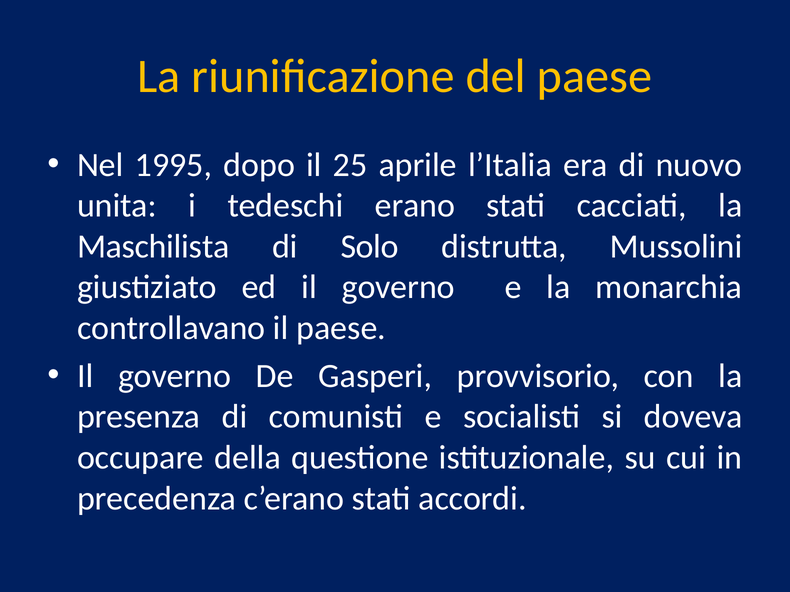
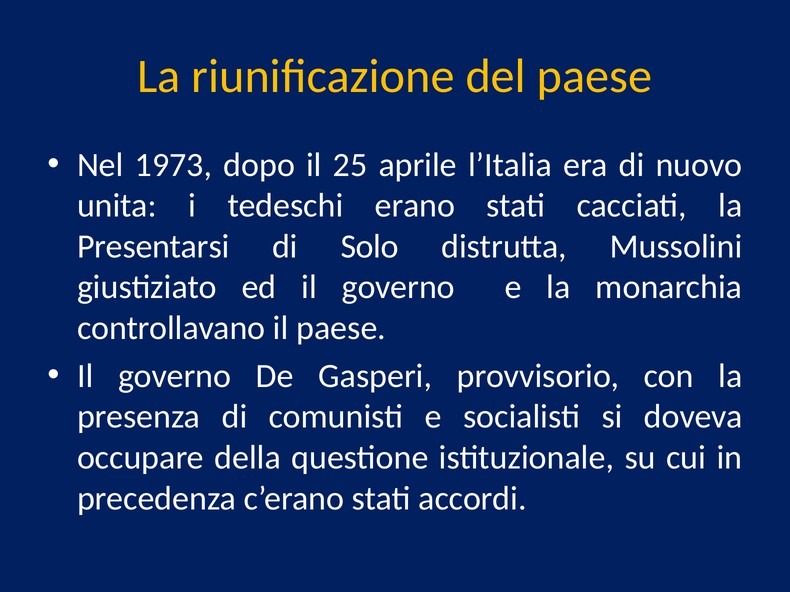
1995: 1995 -> 1973 (173, 165)
Maschilista: Maschilista -> Presentarsi (153, 247)
